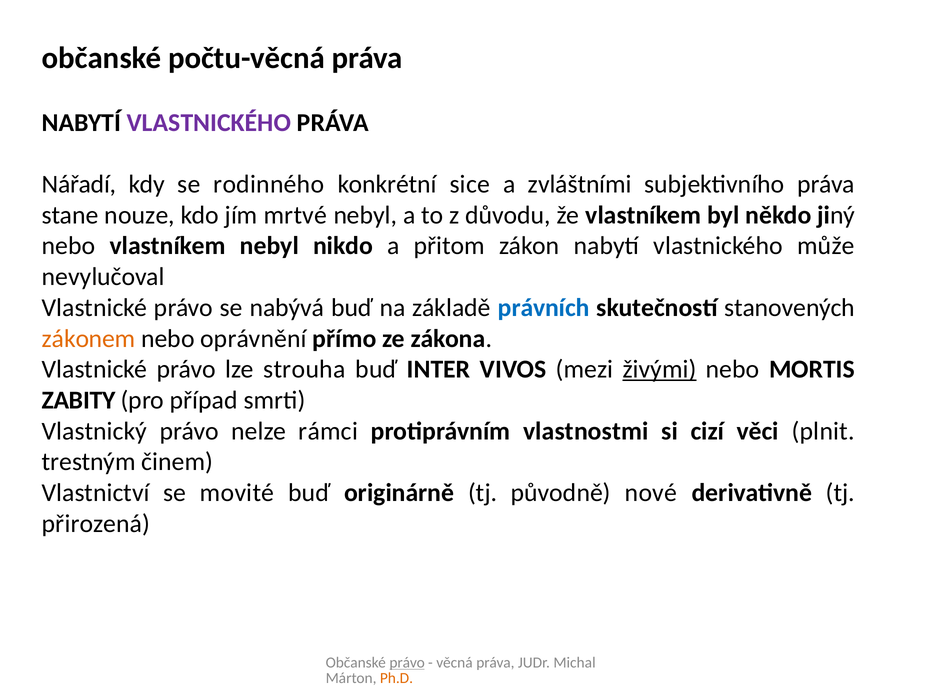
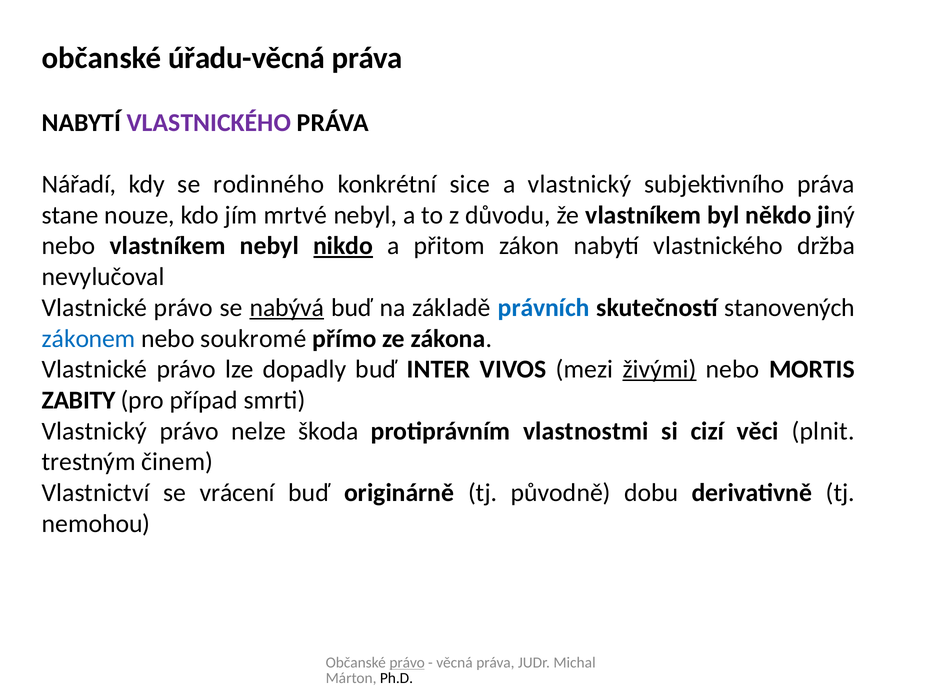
počtu-věcná: počtu-věcná -> úřadu-věcná (247, 58)
a zvláštními: zvláštními -> vlastnický (580, 184)
nikdo underline: none -> present (343, 246)
může: může -> držba (826, 246)
nabývá underline: none -> present (287, 308)
zákonem colour: orange -> blue (89, 339)
oprávnění: oprávnění -> soukromé (253, 339)
strouha: strouha -> dopadly (305, 370)
rámci: rámci -> škoda (328, 431)
movité: movité -> vrácení (237, 493)
nové: nové -> dobu (651, 493)
přirozená: přirozená -> nemohou (96, 524)
Ph.D colour: orange -> black (397, 679)
